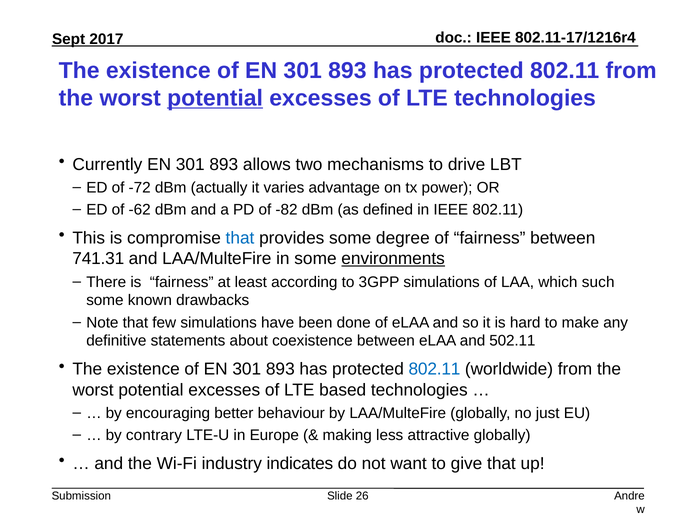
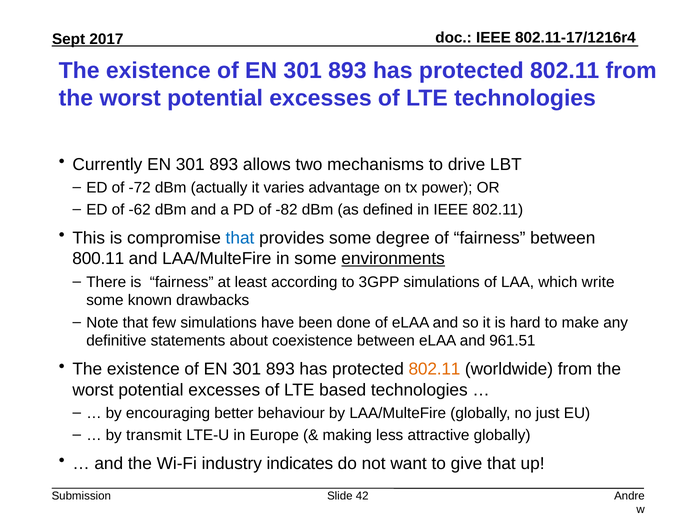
potential underline: present -> none (215, 98)
741.31: 741.31 -> 800.11 (98, 259)
such: such -> write (598, 282)
502.11: 502.11 -> 961.51 (512, 341)
802.11 colour: blue -> orange (434, 370)
contrary: contrary -> transmit (154, 436)
26: 26 -> 42 (362, 496)
